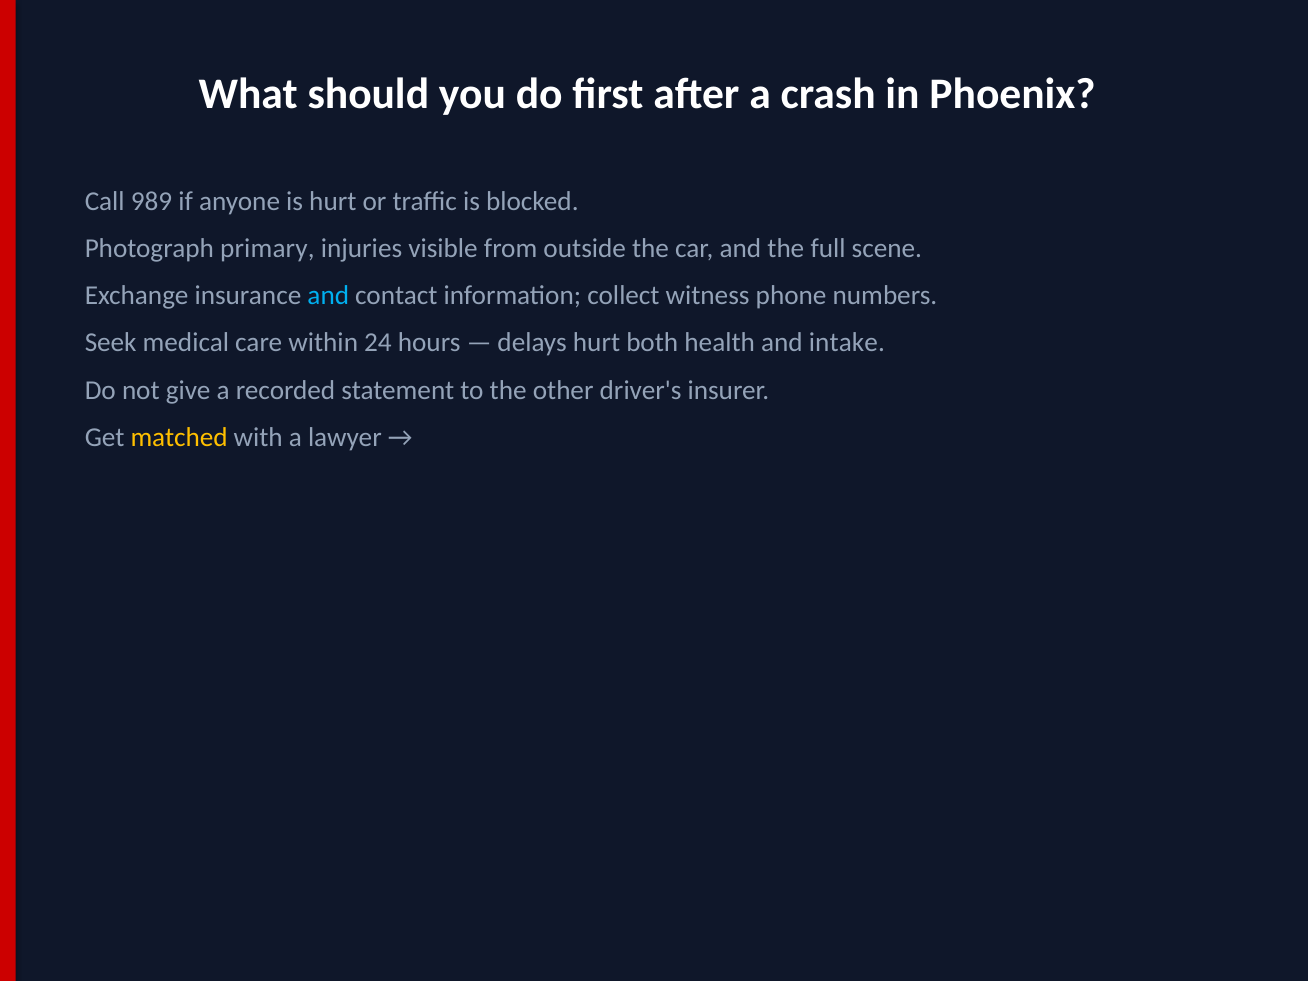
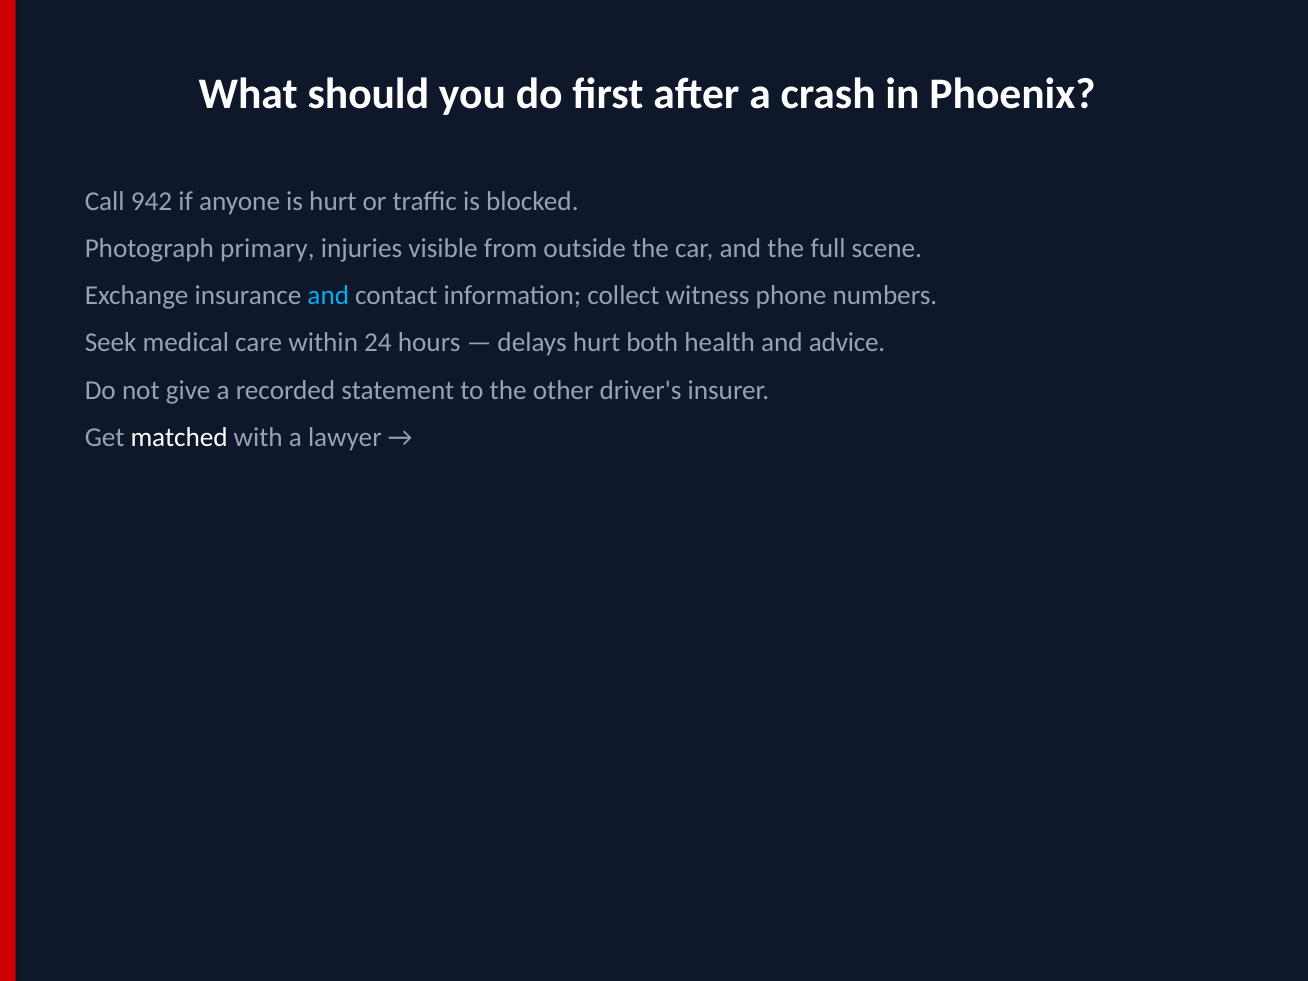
989: 989 -> 942 (152, 201)
intake: intake -> advice (847, 343)
matched colour: yellow -> white (179, 437)
